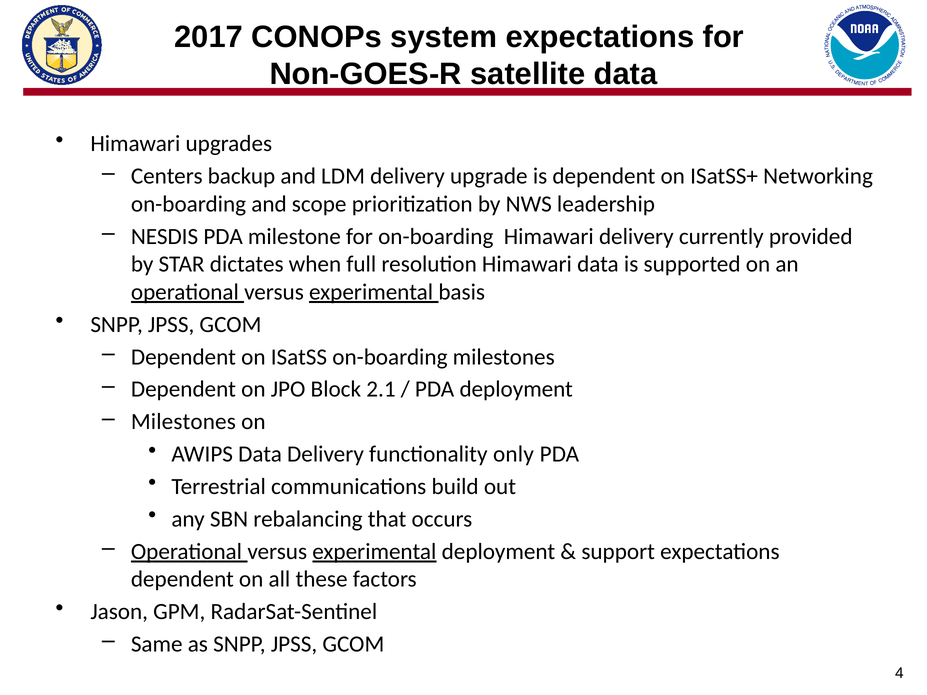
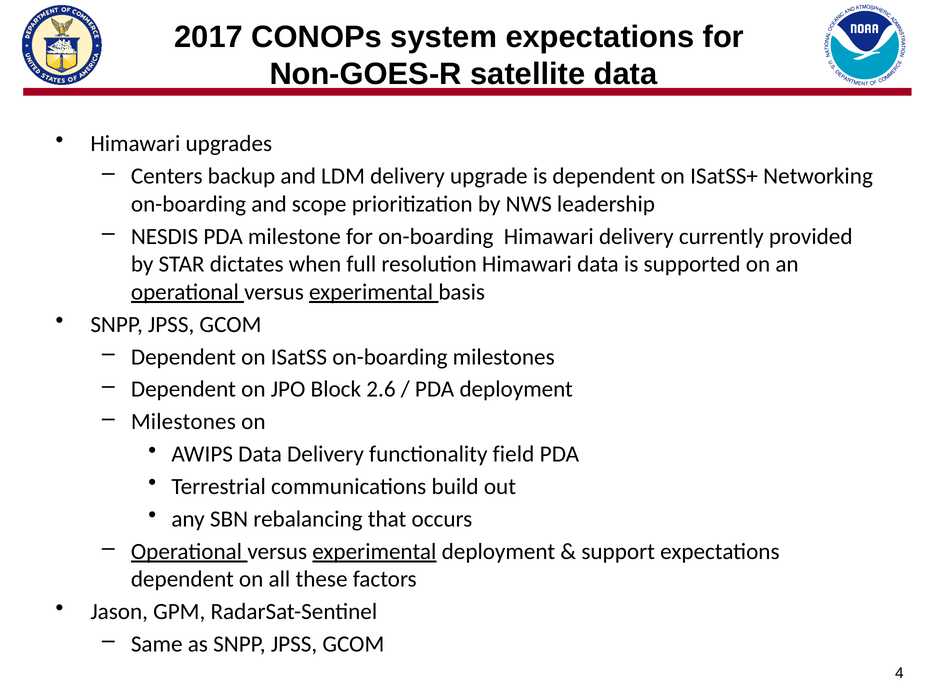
2.1: 2.1 -> 2.6 (381, 389)
only: only -> field (514, 454)
